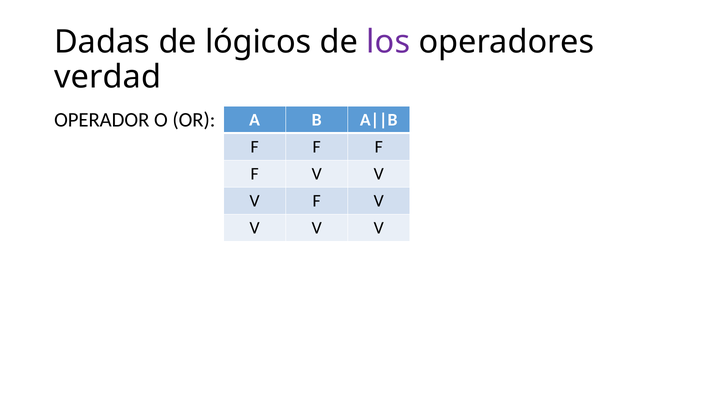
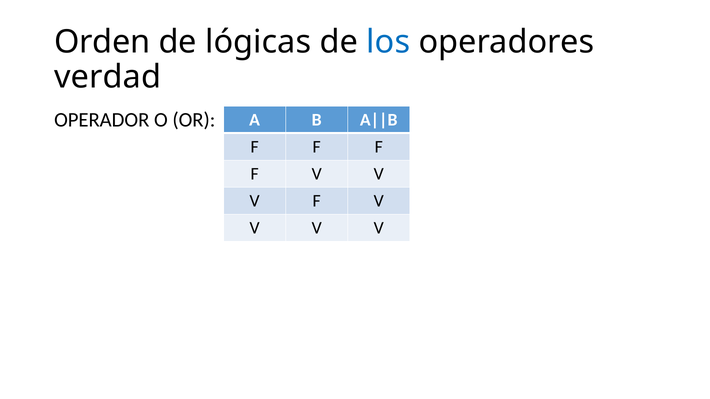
Dadas: Dadas -> Orden (102, 42)
lógicos: lógicos -> lógicas (258, 42)
los colour: purple -> blue (388, 42)
